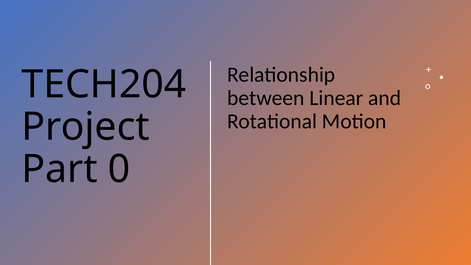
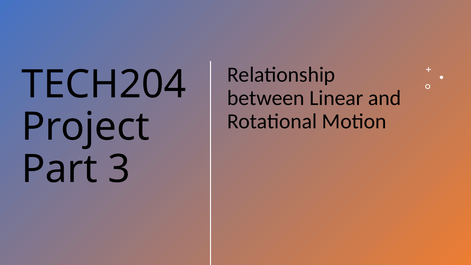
0: 0 -> 3 (119, 169)
